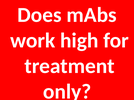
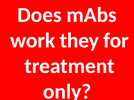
high: high -> they (79, 41)
